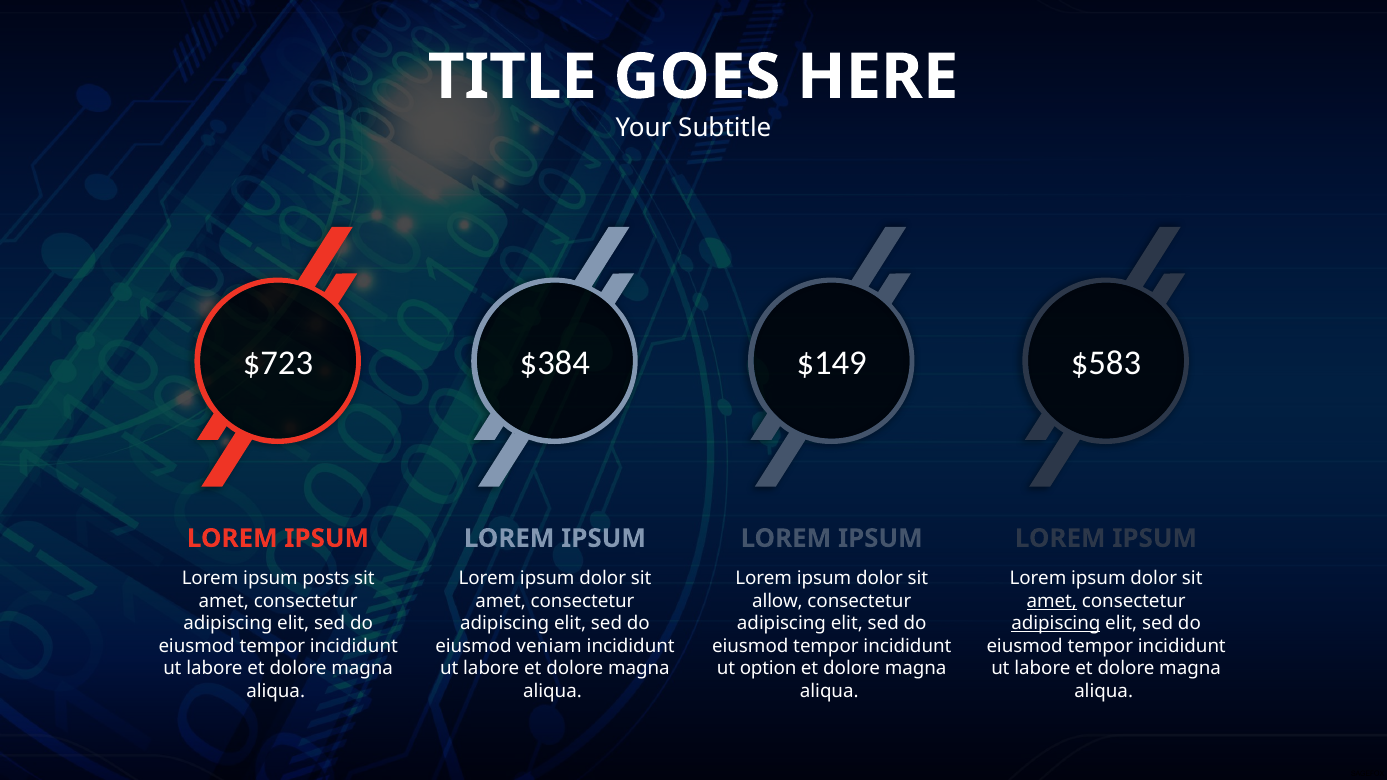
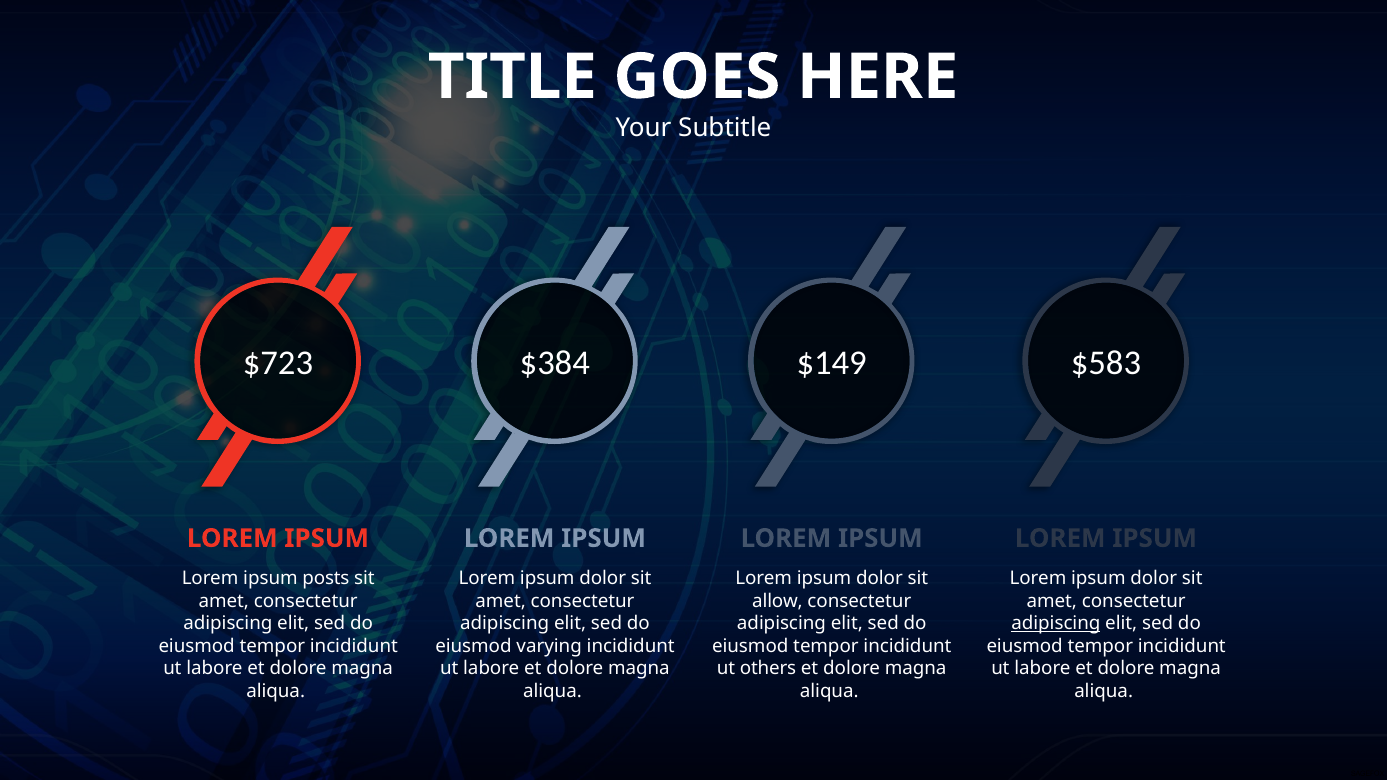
amet underline: present -> none (1052, 601)
veniam: veniam -> varying (549, 646)
option: option -> others (768, 669)
